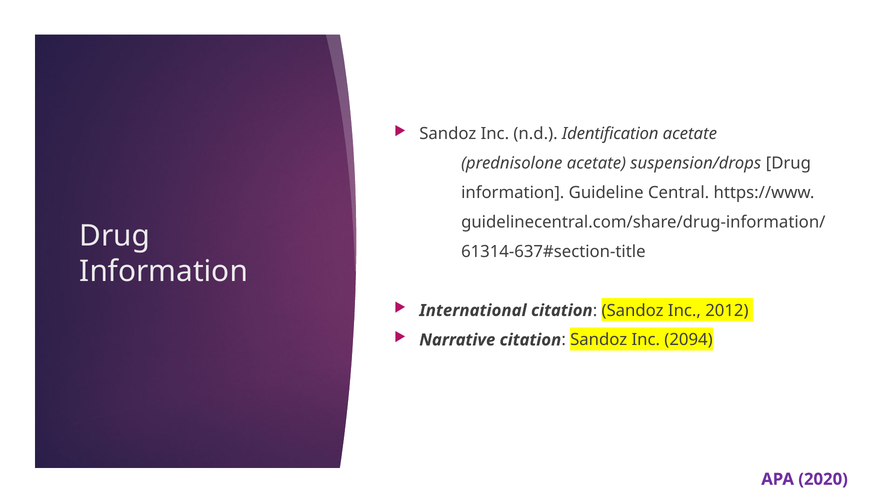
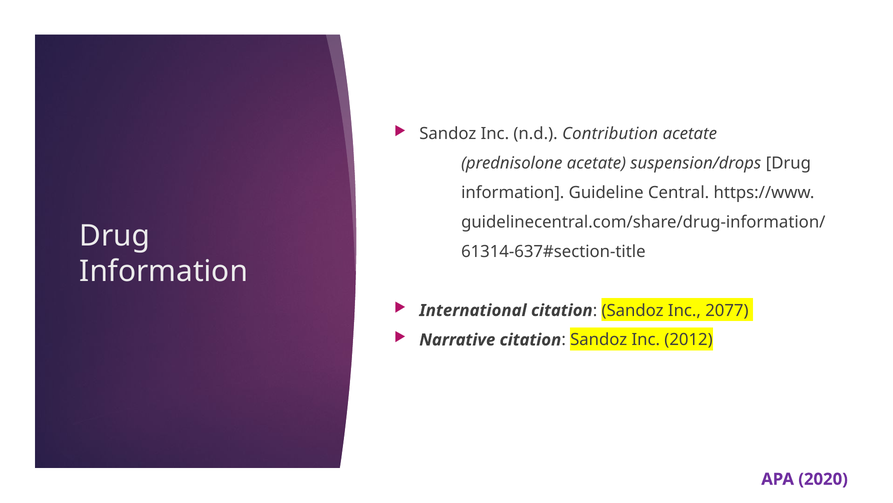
Identification: Identification -> Contribution (610, 134)
2012: 2012 -> 2077 (727, 310)
2094: 2094 -> 2012 (689, 339)
